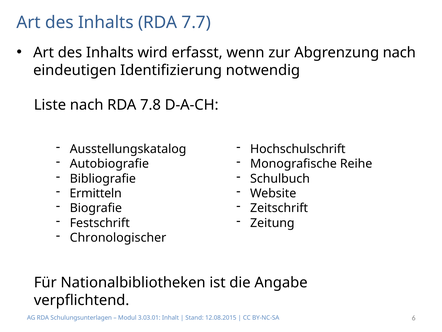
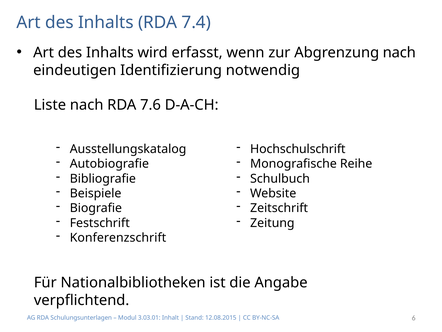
7.7: 7.7 -> 7.4 (196, 22)
7.8: 7.8 -> 7.6 (150, 105)
Ermitteln: Ermitteln -> Beispiele (96, 193)
Chronologischer: Chronologischer -> Konferenzschrift (118, 237)
